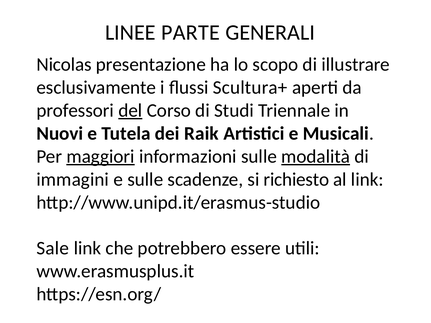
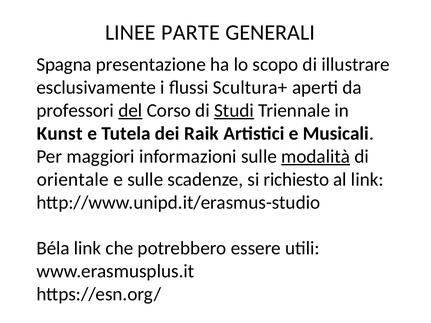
Nicolas: Nicolas -> Spagna (64, 65)
Studi underline: none -> present (234, 111)
Nuovi: Nuovi -> Kunst (60, 134)
maggiori underline: present -> none (101, 157)
immagini: immagini -> orientale (73, 180)
Sale: Sale -> Béla (53, 249)
